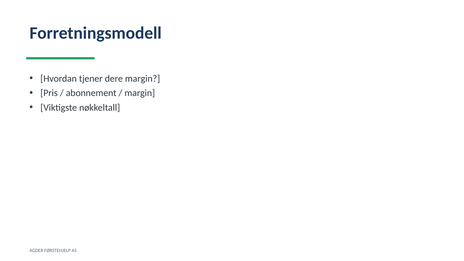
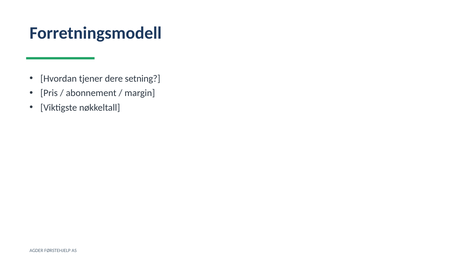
dere margin: margin -> setning (143, 79)
